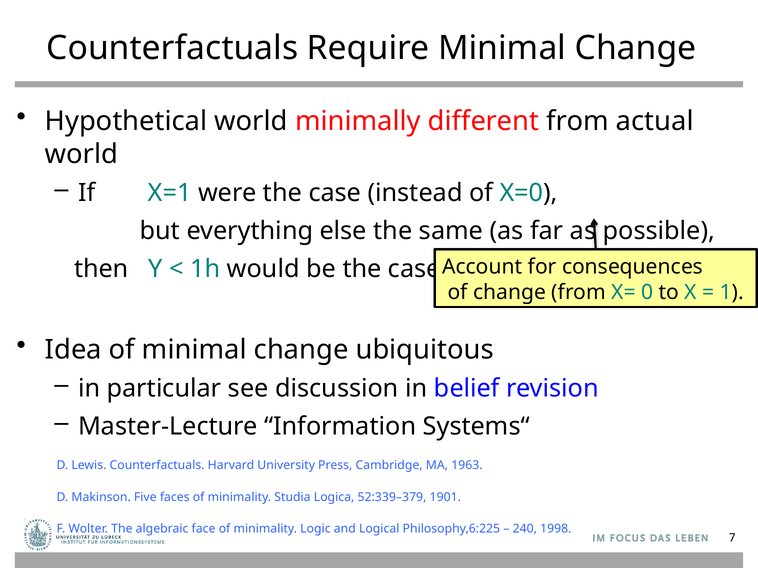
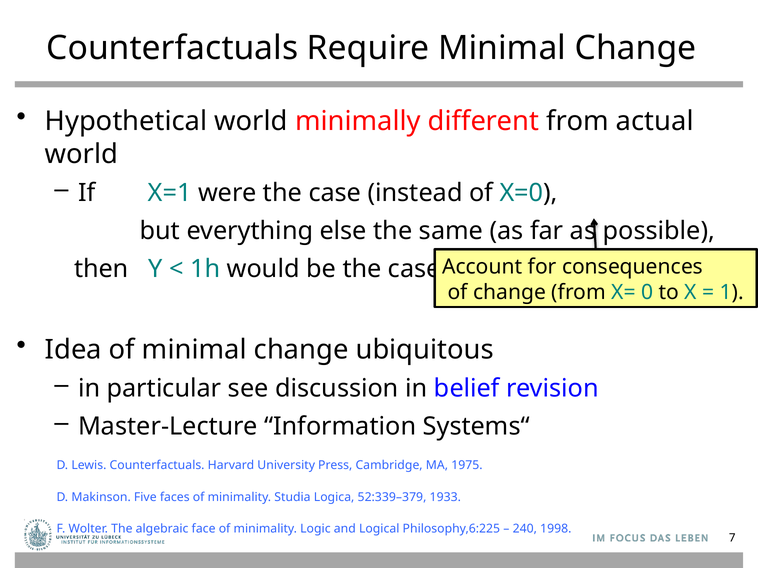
1963: 1963 -> 1975 (467, 466)
1901: 1901 -> 1933 (445, 497)
